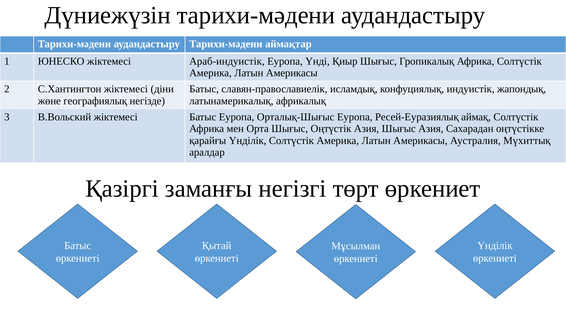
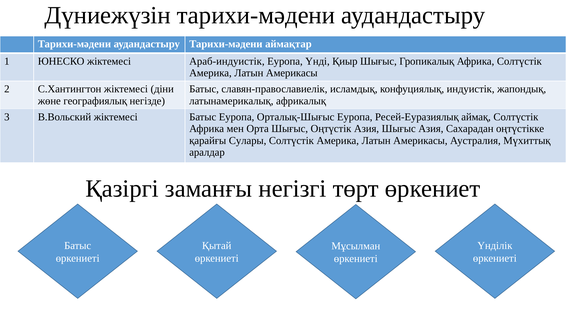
қарайғы Үнділік: Үнділік -> Сулары (248, 140)
